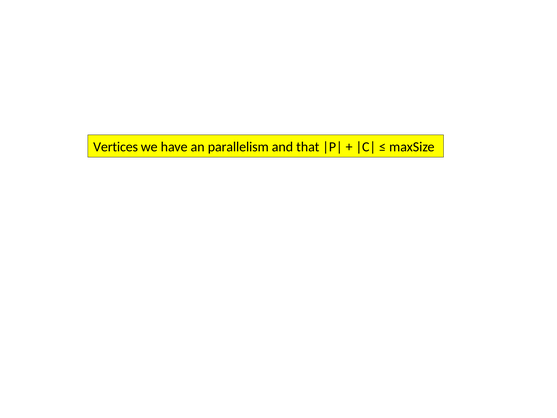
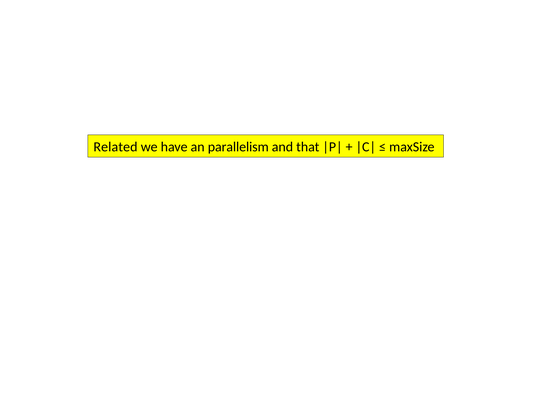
Vertices: Vertices -> Related (115, 147)
